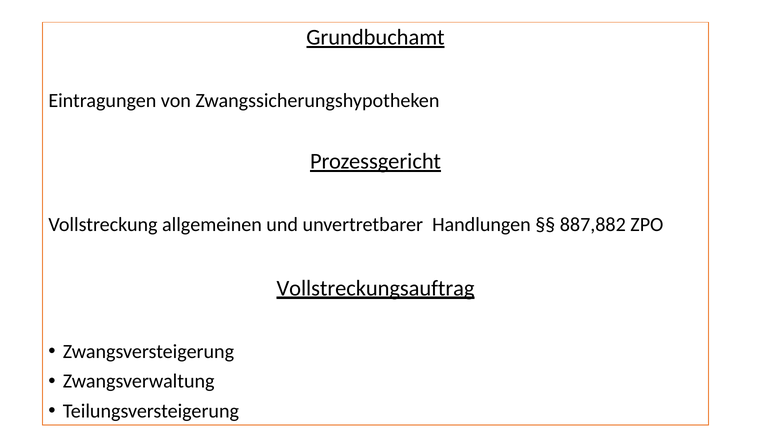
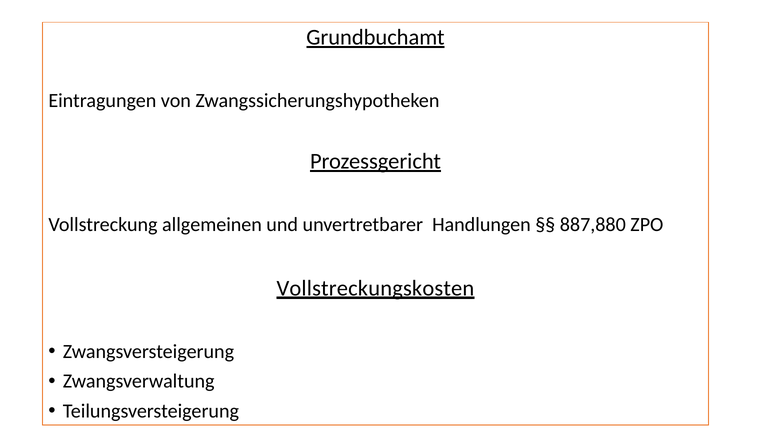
887,882: 887,882 -> 887,880 (593, 225)
Vollstreckungsauftrag: Vollstreckungsauftrag -> Vollstreckungskosten (375, 288)
